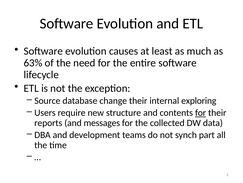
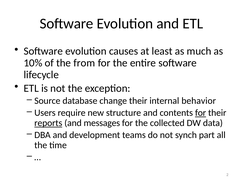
63%: 63% -> 10% (33, 63)
need: need -> from (84, 63)
exploring: exploring -> behavior (199, 100)
reports underline: none -> present (48, 123)
